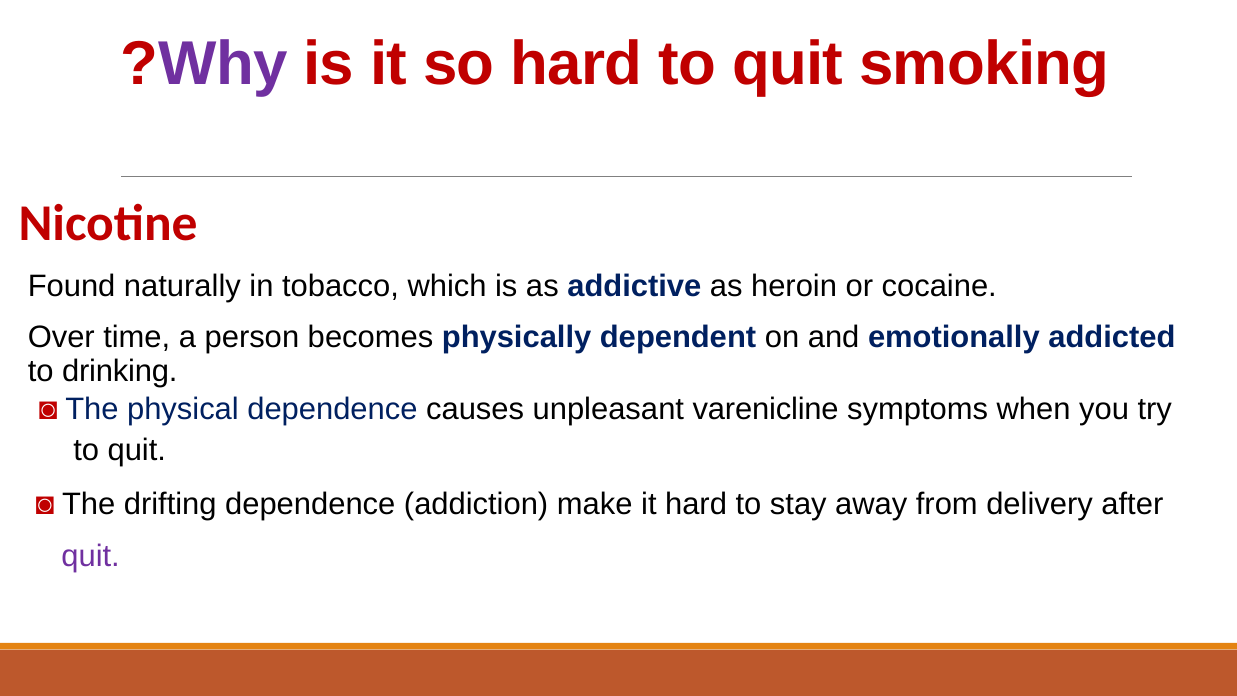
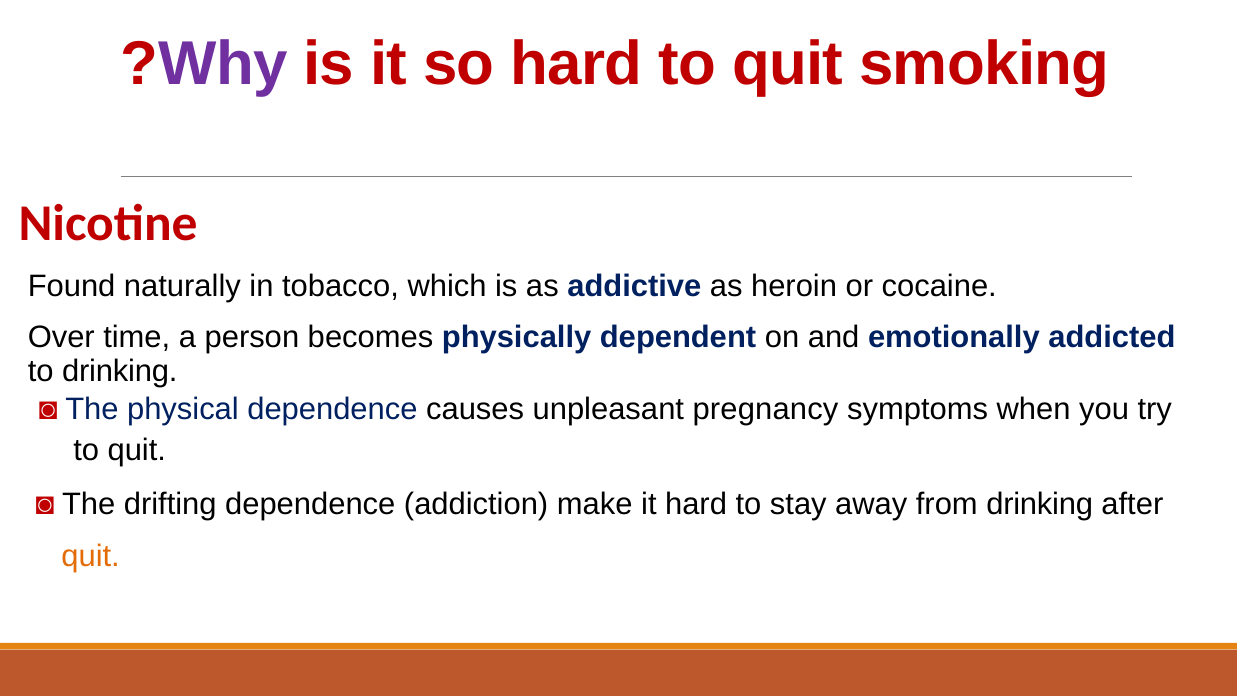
varenicline: varenicline -> pregnancy (765, 409)
from delivery: delivery -> drinking (1040, 504)
quit colour: purple -> orange (91, 556)
